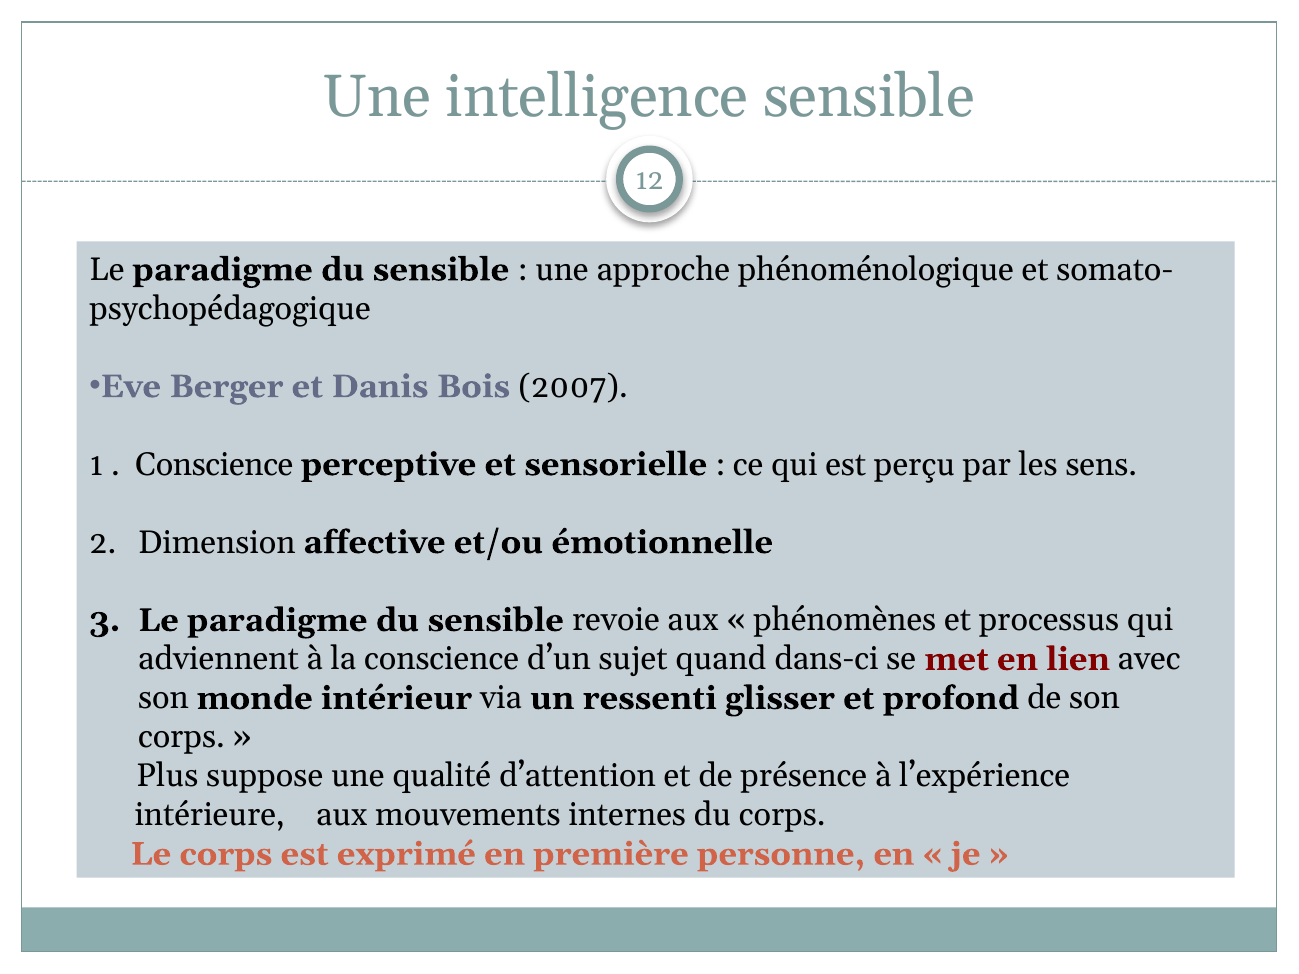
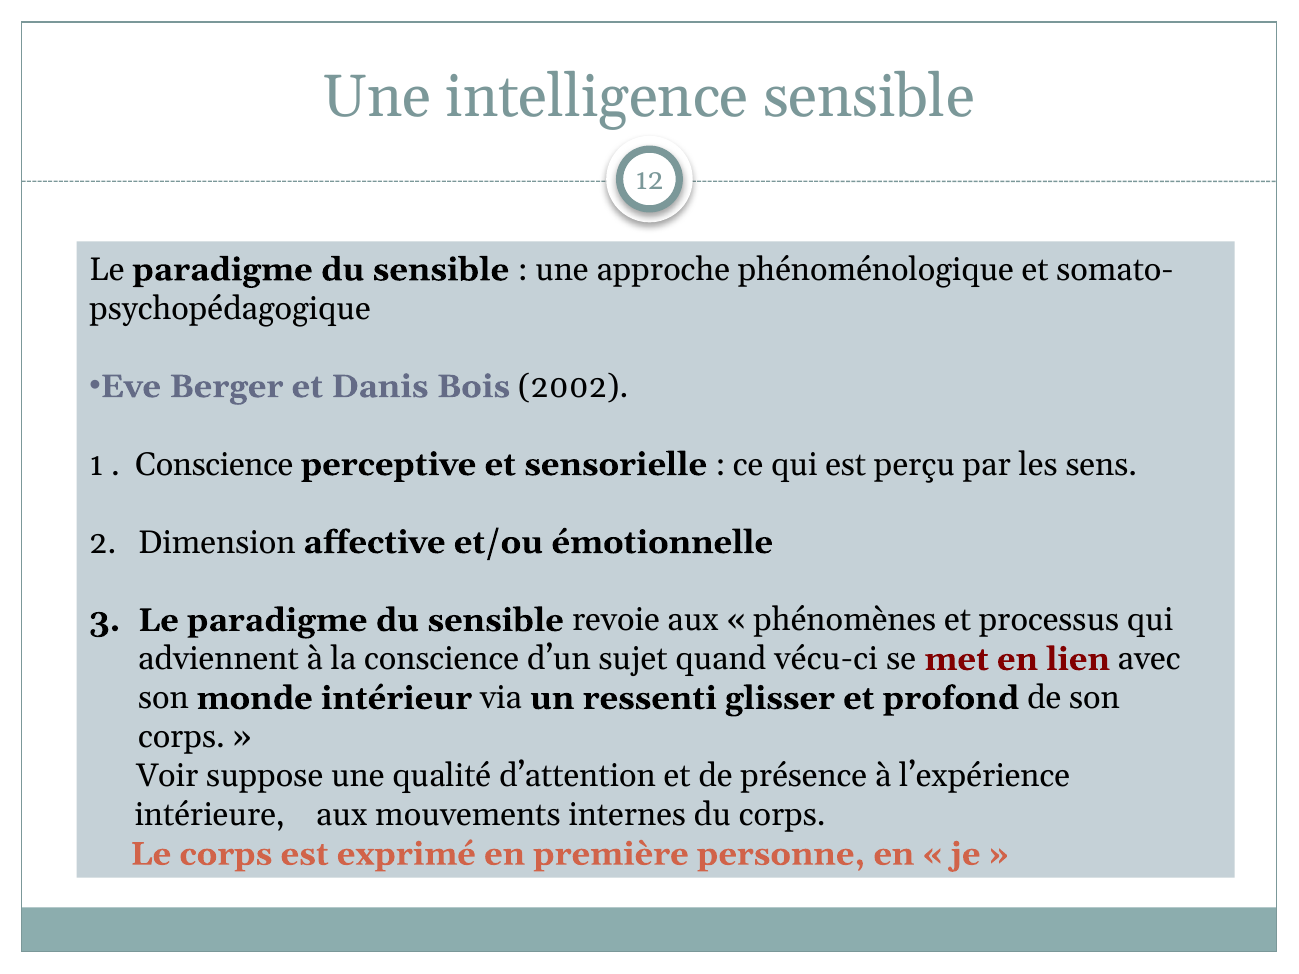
2007: 2007 -> 2002 (573, 387)
dans-ci: dans-ci -> vécu-ci (826, 659)
Plus: Plus -> Voir (167, 776)
